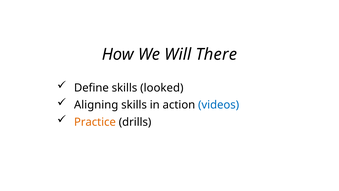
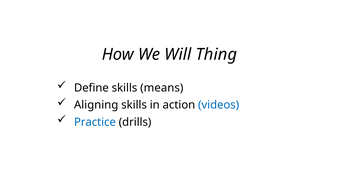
There: There -> Thing (216, 54)
looked: looked -> means (162, 88)
Practice colour: orange -> blue (95, 122)
